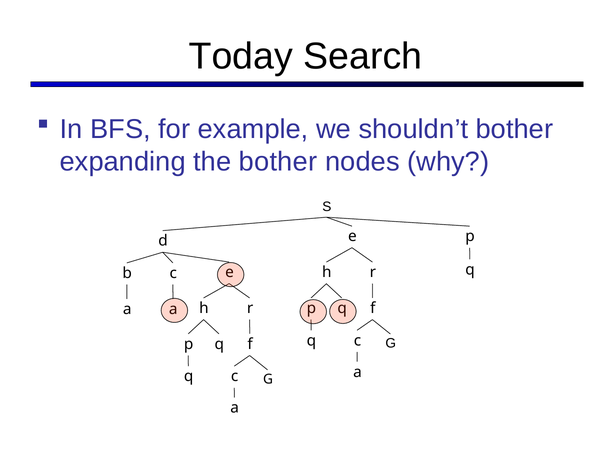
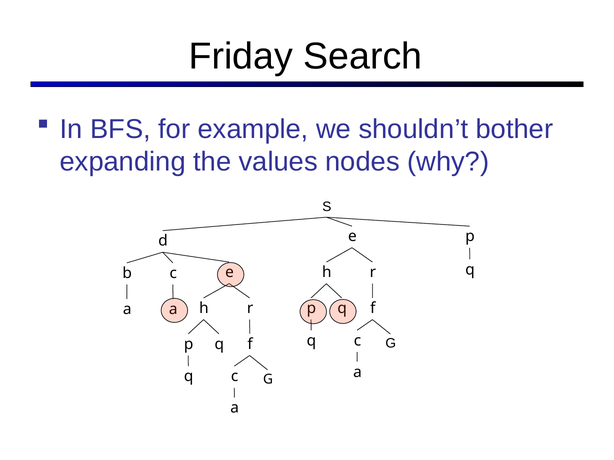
Today: Today -> Friday (241, 56)
the bother: bother -> values (278, 162)
